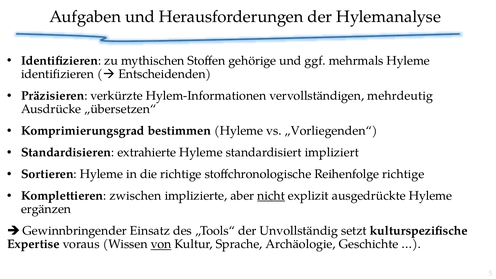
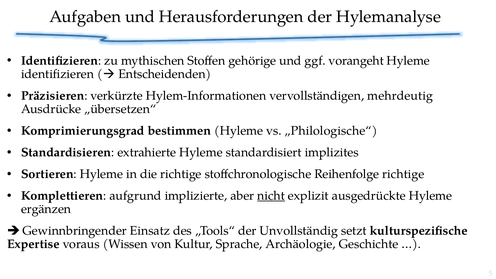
mehrmals: mehrmals -> vorangeht (356, 61)
„Vorliegenden“: „Vorliegenden“ -> „Philologische“ (331, 131)
impliziert: impliziert -> implizites (332, 152)
zwischen: zwischen -> aufgrund (135, 196)
von underline: present -> none (161, 244)
